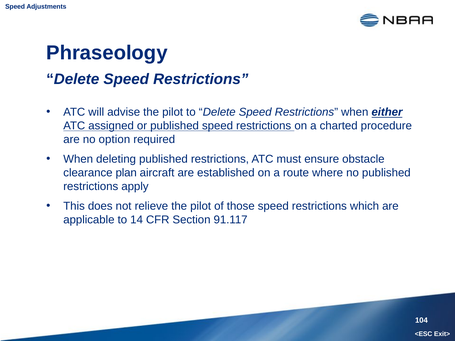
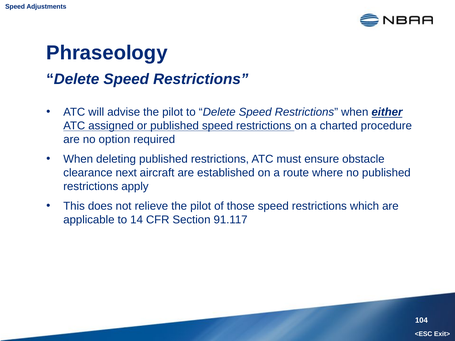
plan: plan -> next (126, 173)
